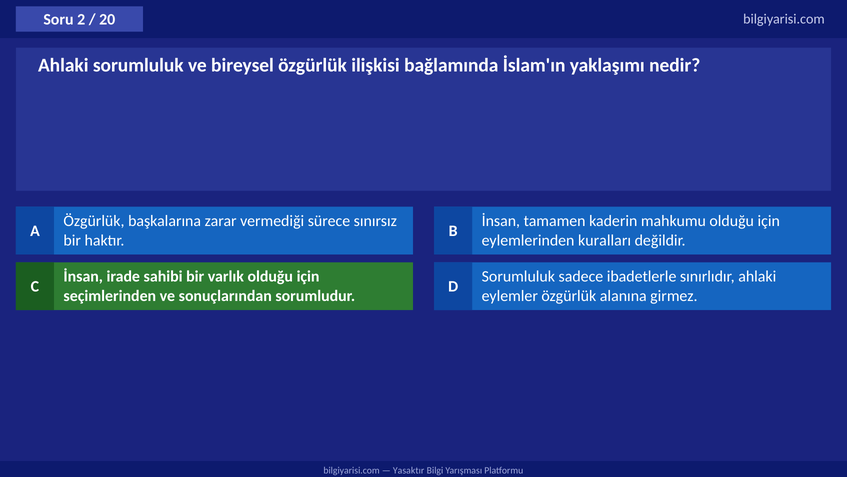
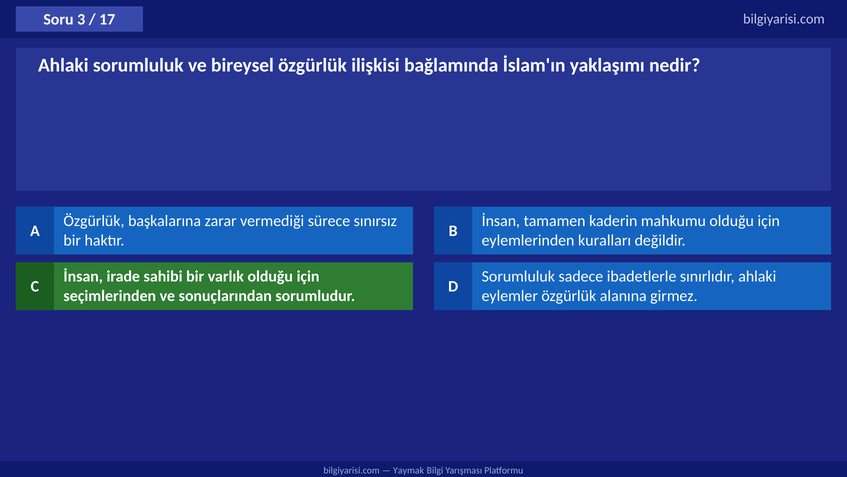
2: 2 -> 3 (81, 19)
20: 20 -> 17 (107, 19)
Yasaktır: Yasaktır -> Yaymak (409, 470)
